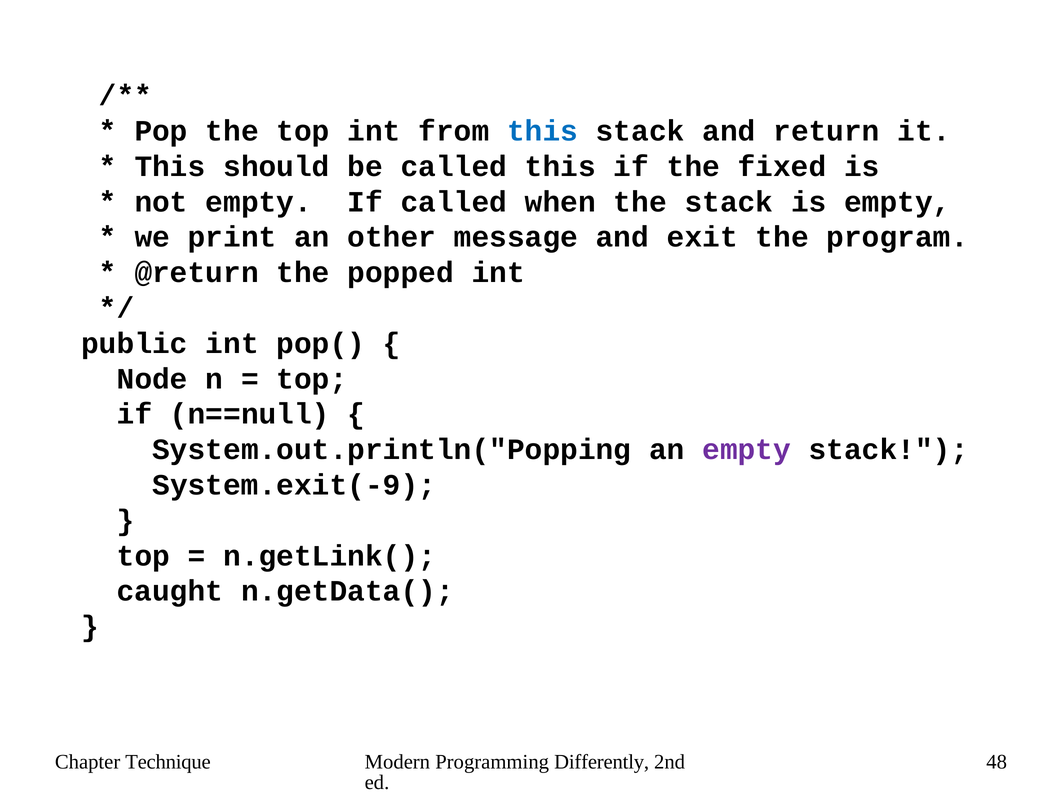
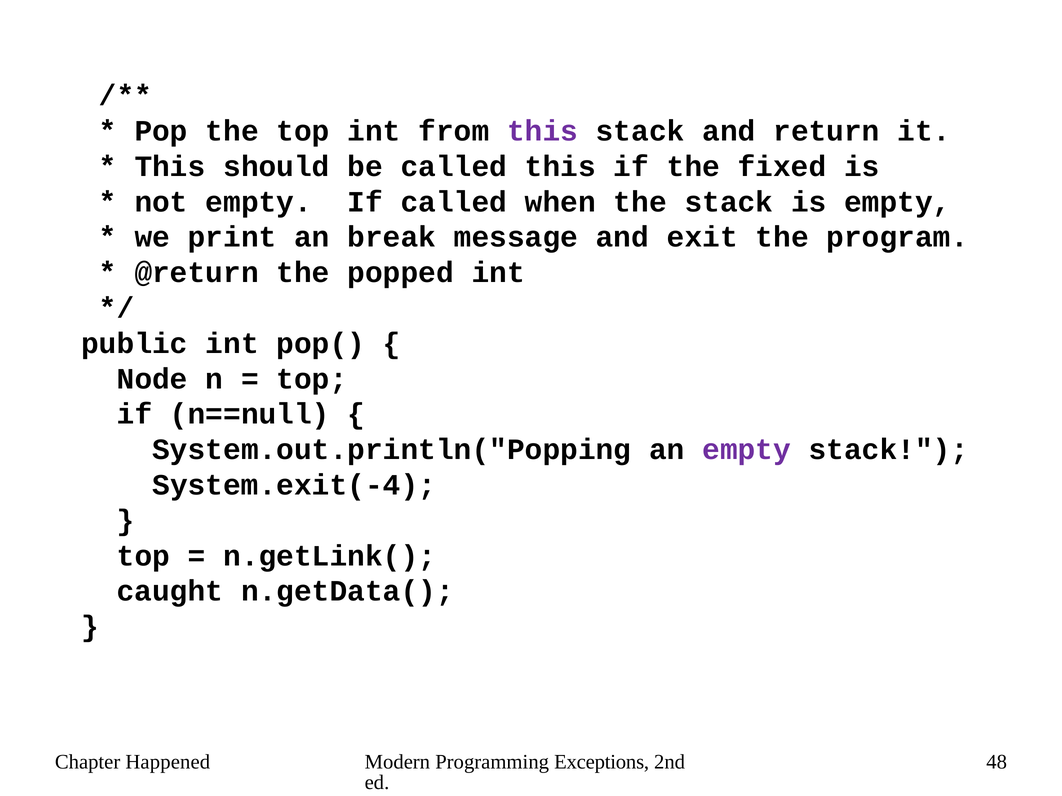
this colour: blue -> purple (543, 131)
other: other -> break (392, 237)
System.exit(-9: System.exit(-9 -> System.exit(-4 (294, 485)
Technique: Technique -> Happened (168, 762)
Differently: Differently -> Exceptions (602, 762)
